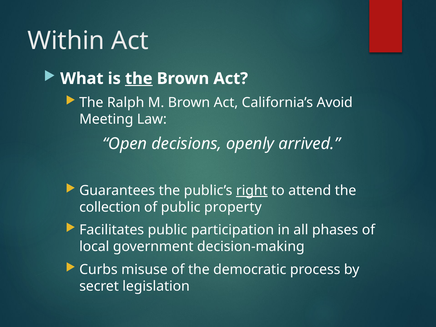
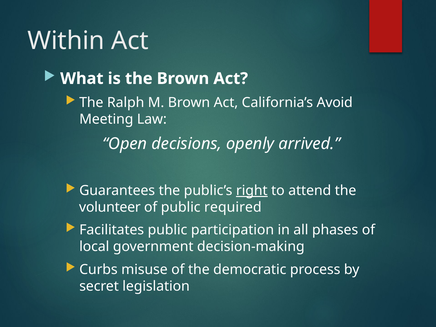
the underline: present -> none (139, 79)
collection: collection -> volunteer (110, 207)
property: property -> required (233, 207)
